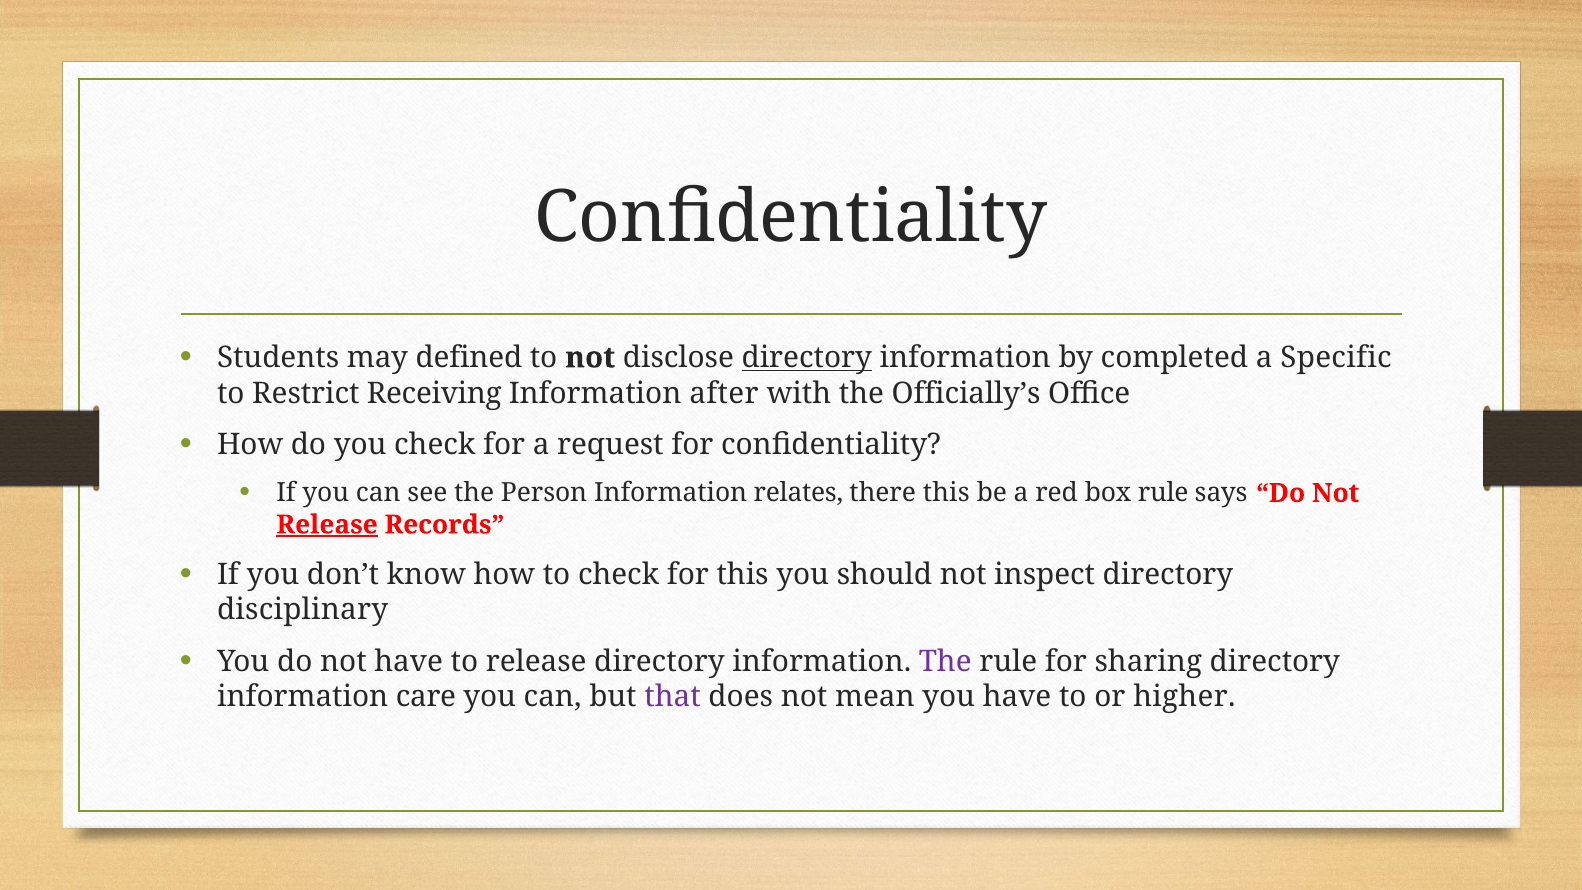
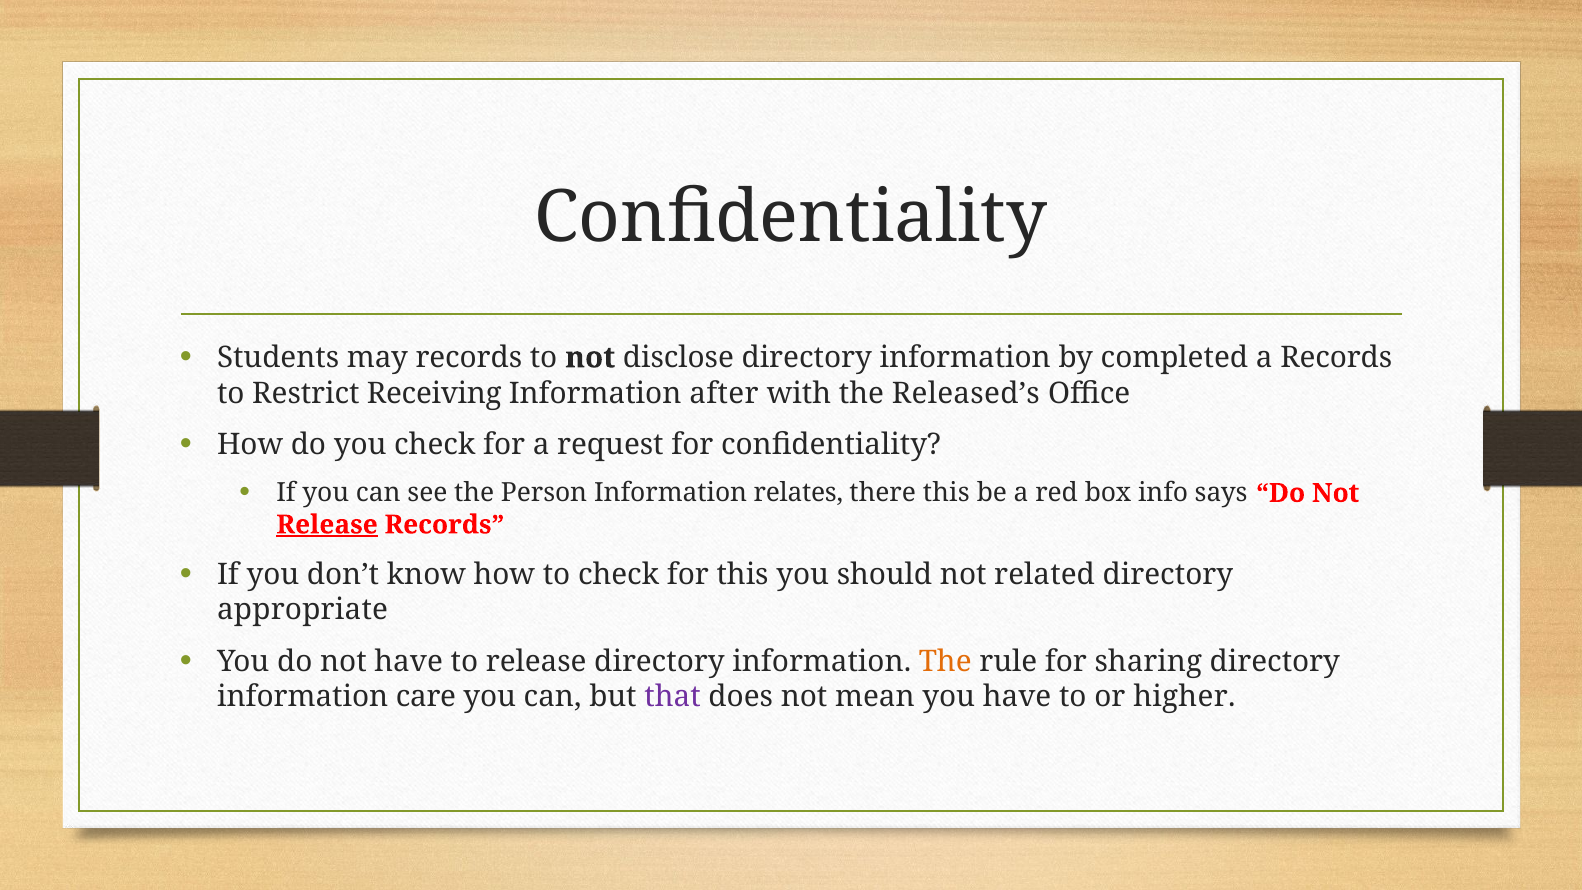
may defined: defined -> records (469, 358)
directory underline: present -> none (807, 358)
a Specific: Specific -> Records (1336, 358)
Officially’s: Officially’s -> Released’s (966, 393)
box rule: rule -> info (1163, 493)
inspect: inspect -> related (1045, 574)
disciplinary: disciplinary -> appropriate (303, 610)
The colour: purple -> orange (945, 661)
